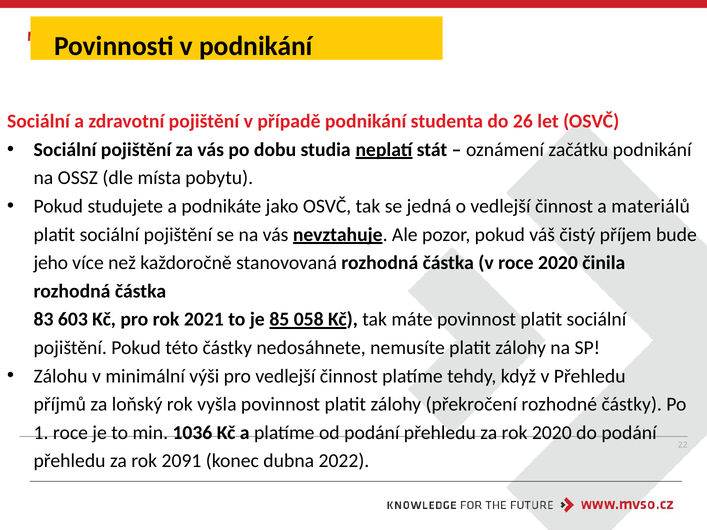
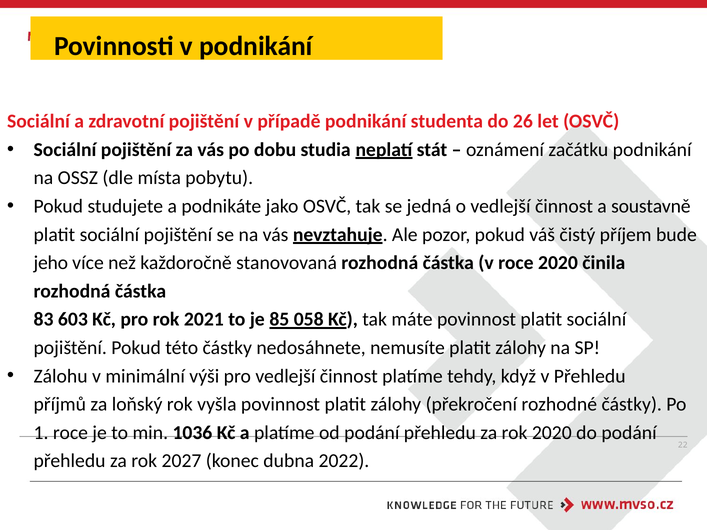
materiálů: materiálů -> soustavně (651, 206)
2091: 2091 -> 2027 (182, 461)
